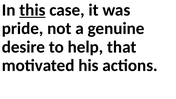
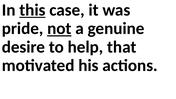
not underline: none -> present (59, 28)
